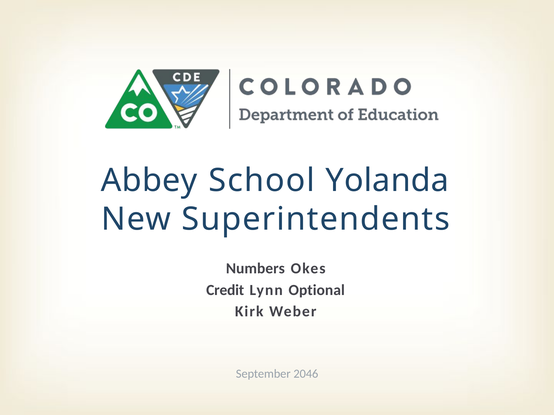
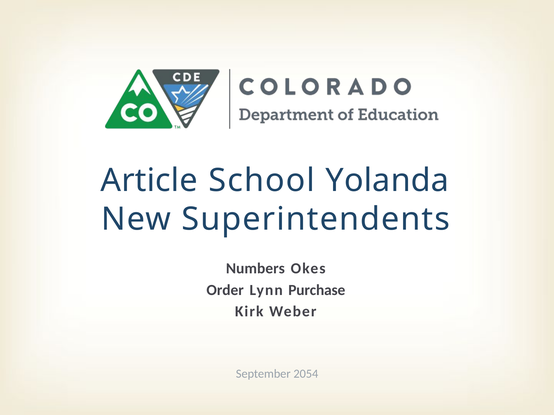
Abbey: Abbey -> Article (149, 181)
Credit: Credit -> Order (225, 290)
Optional: Optional -> Purchase (317, 290)
2046: 2046 -> 2054 (306, 374)
